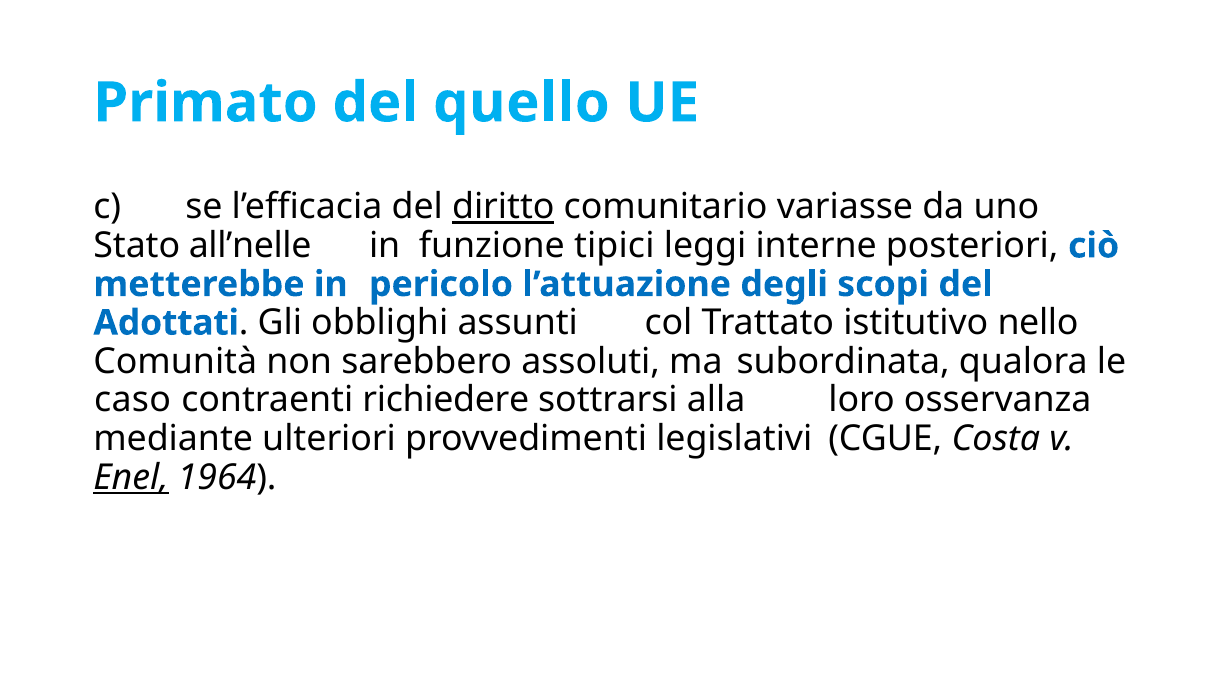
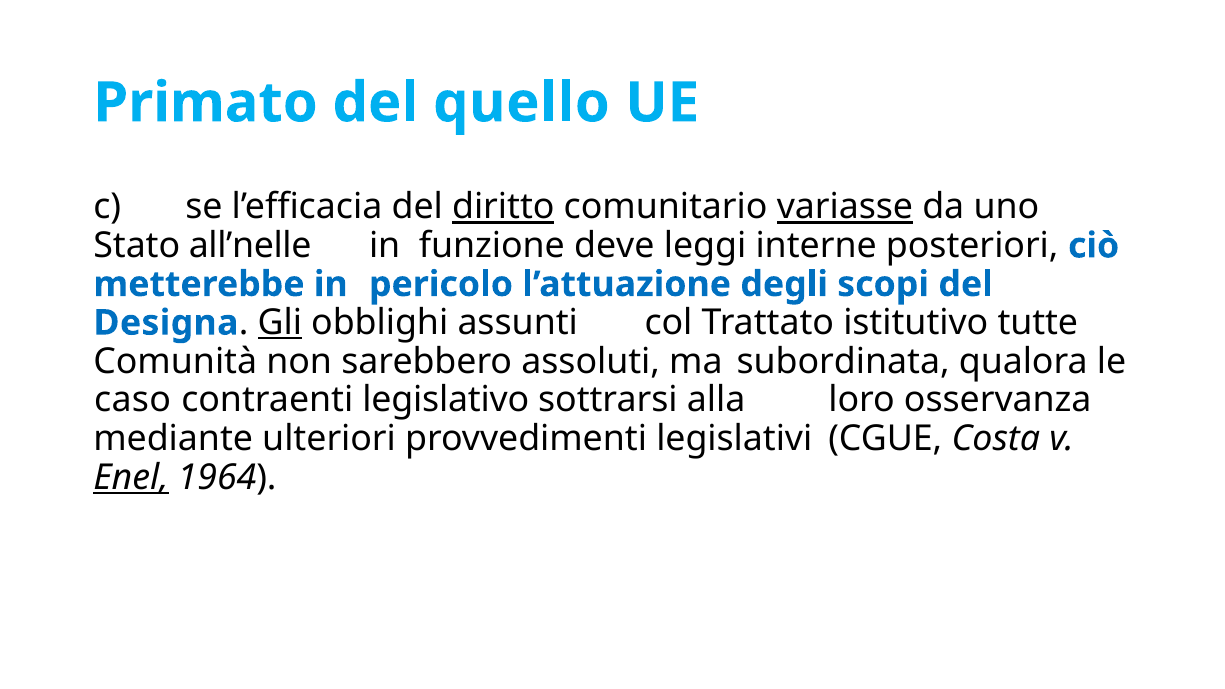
variasse underline: none -> present (845, 207)
tipici: tipici -> deve (614, 246)
Adottati: Adottati -> Designa (166, 323)
Gli underline: none -> present (280, 323)
nello: nello -> tutte (1038, 323)
richiedere: richiedere -> legislativo (446, 400)
